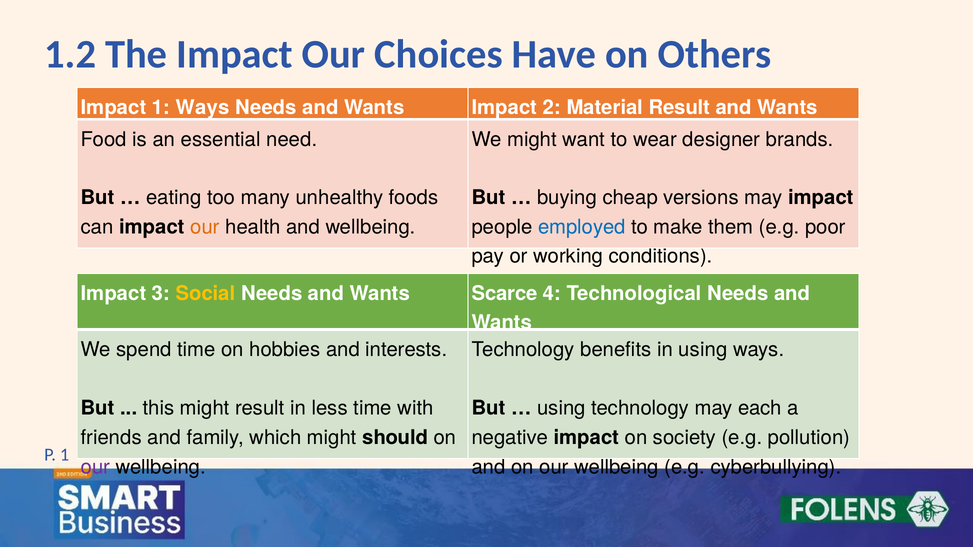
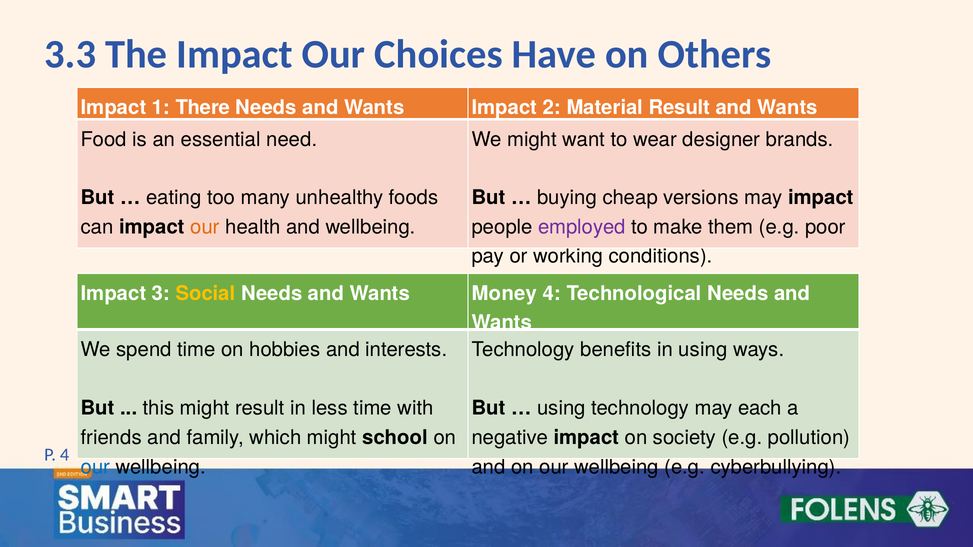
1.2: 1.2 -> 3.3 (70, 54)
1 Ways: Ways -> There (203, 107)
employed colour: blue -> purple (582, 227)
Scarce: Scarce -> Money (504, 293)
should: should -> school (395, 438)
P 1: 1 -> 4 (65, 455)
our colour: purple -> blue (95, 467)
